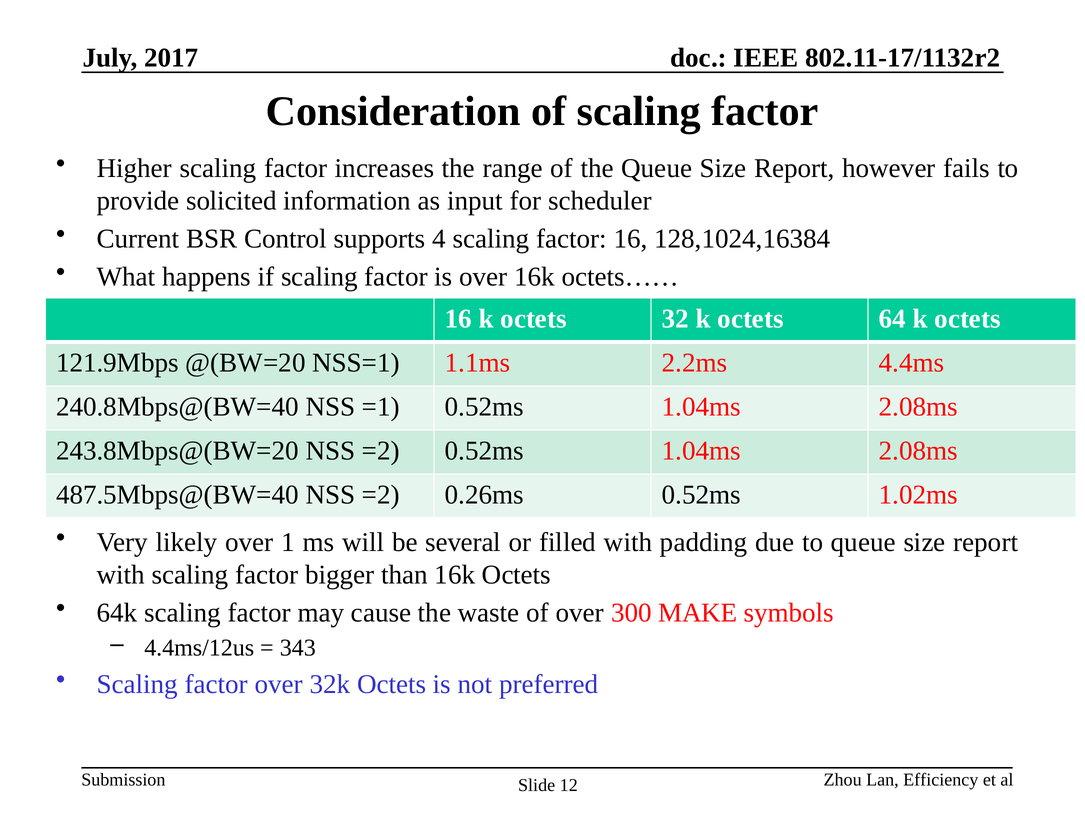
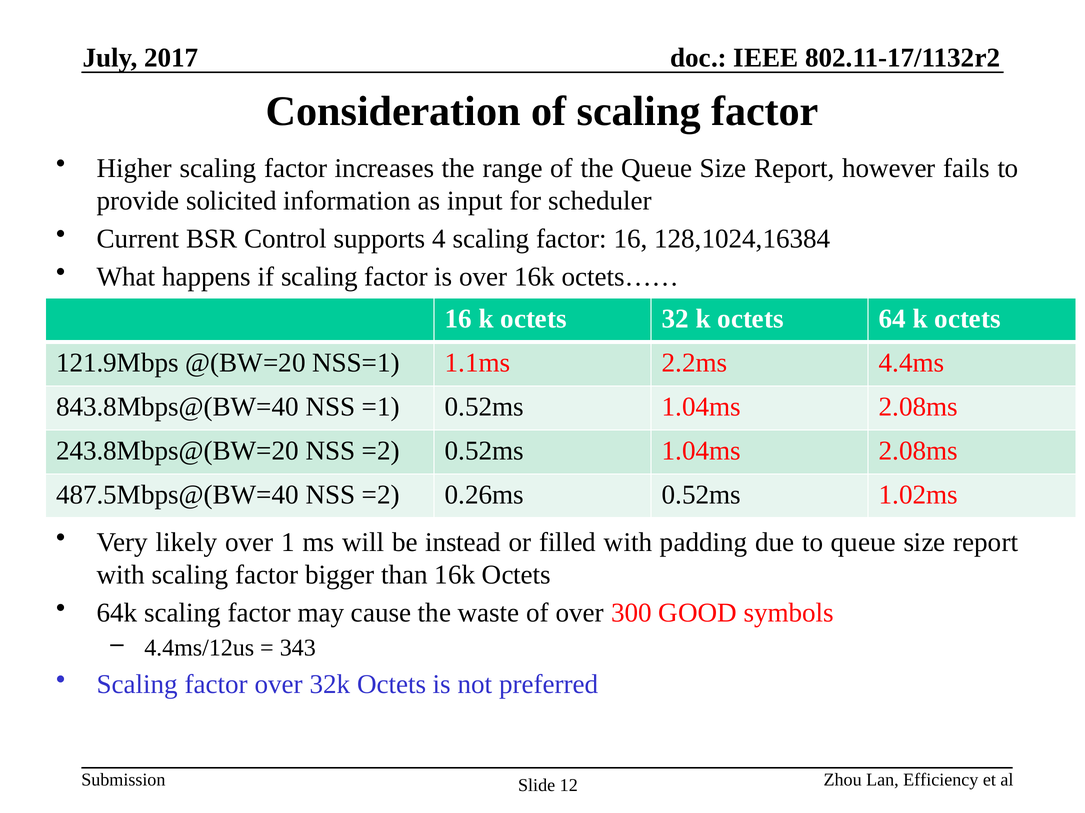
240.8Mbps@(BW=40: 240.8Mbps@(BW=40 -> 843.8Mbps@(BW=40 (177, 407)
several: several -> instead (463, 543)
MAKE: MAKE -> GOOD (698, 613)
